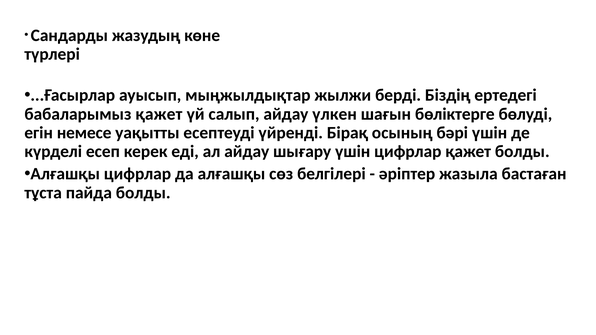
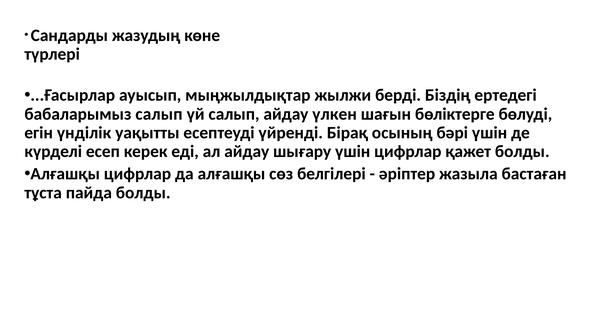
бабаларымыз қажет: қажет -> салып (159, 114)
немесе: немесе -> үнділік (84, 133)
